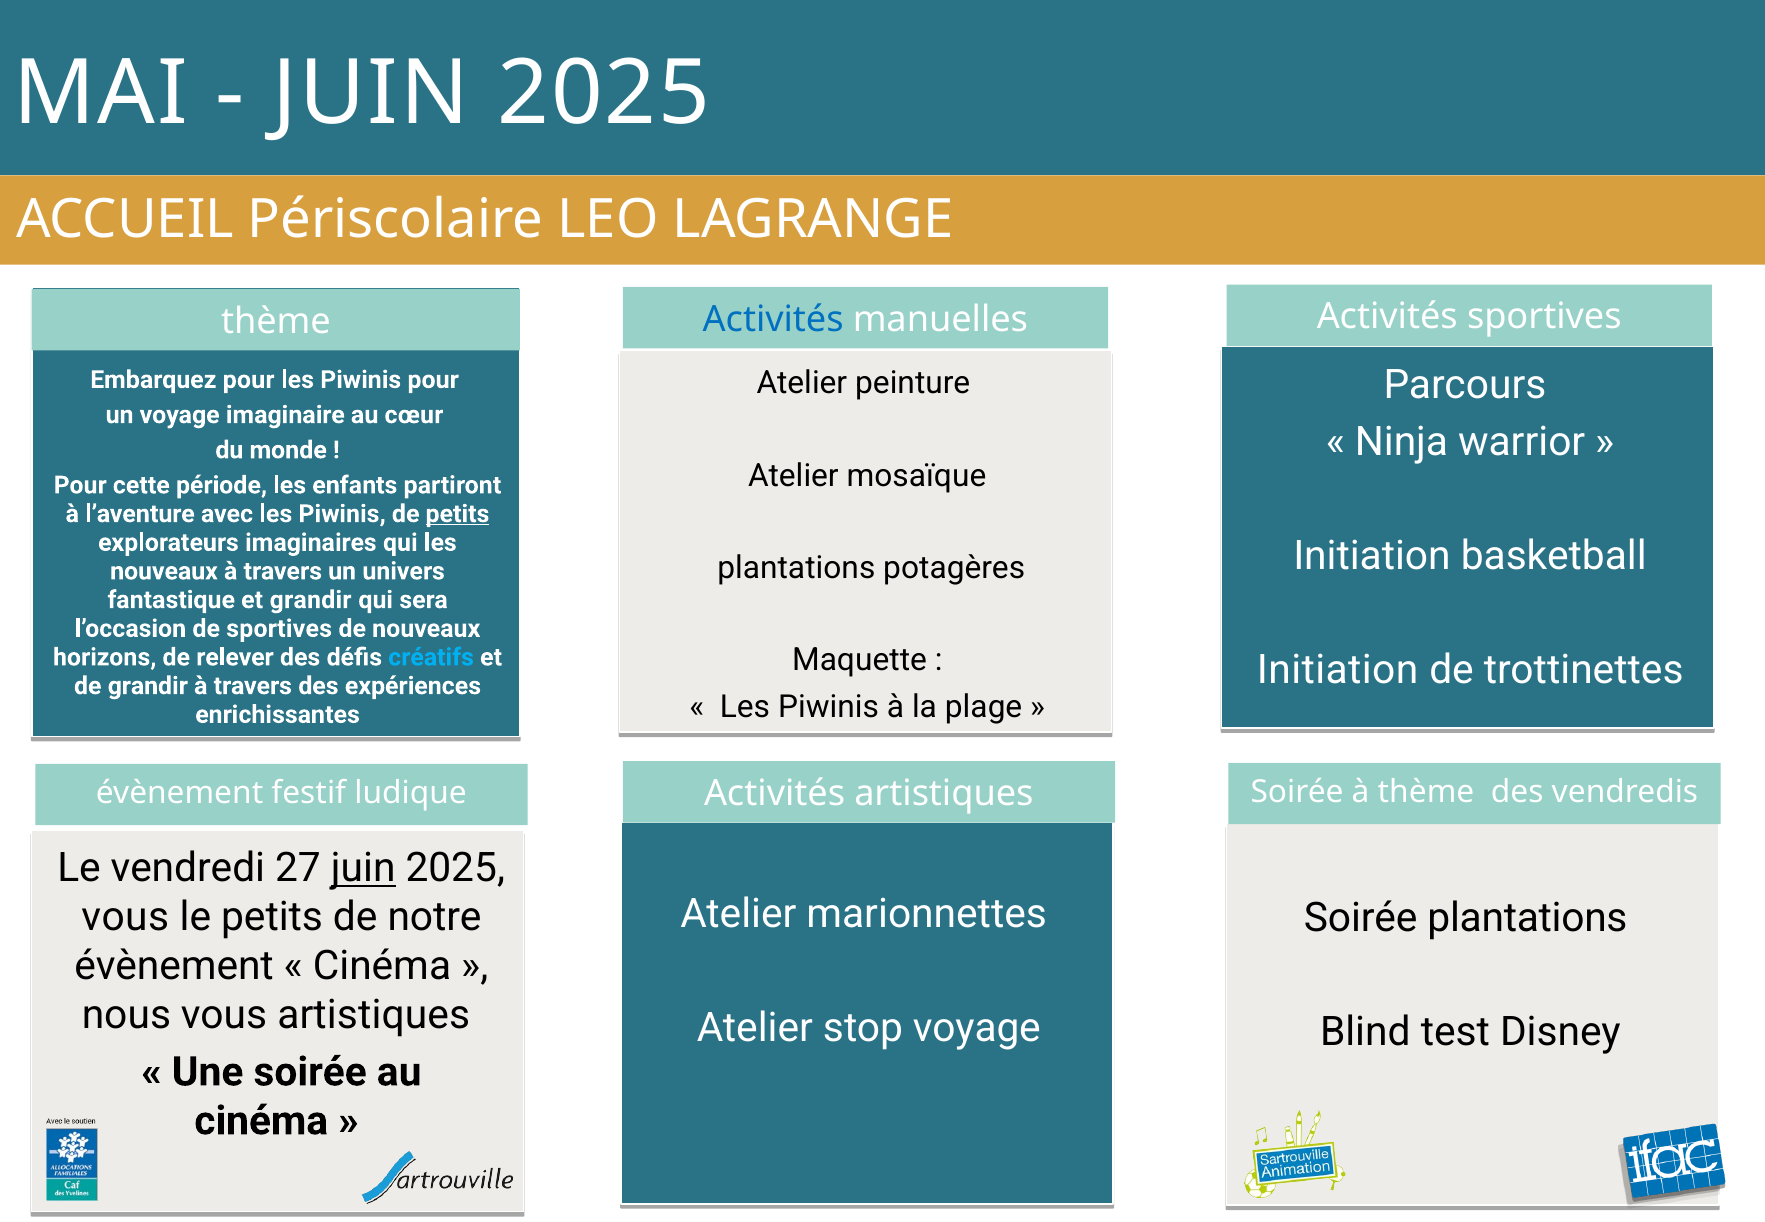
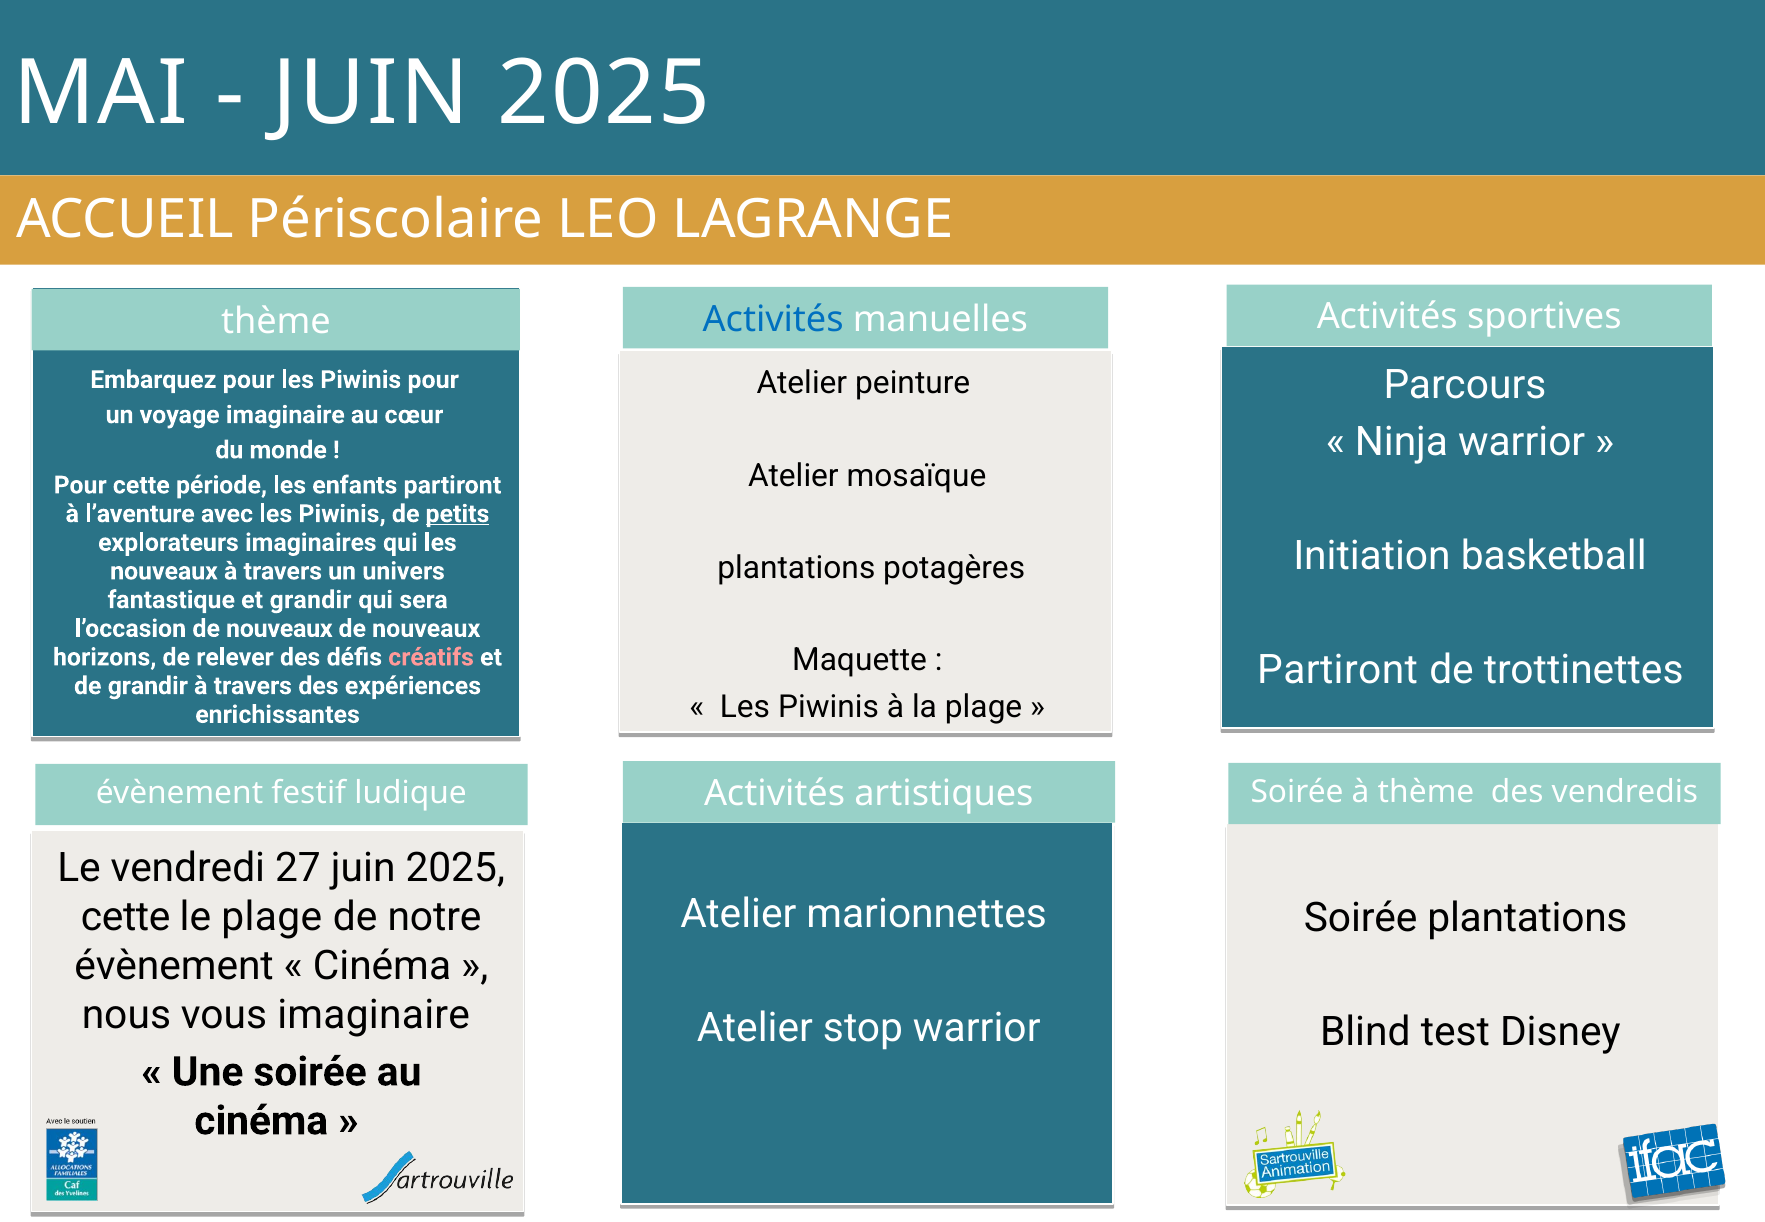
l’occasion de sportives: sportives -> nouveaux (279, 629)
créatifs colour: light blue -> pink (431, 657)
Initiation: Initiation -> Partiront (1338, 671)
juin underline: present -> none (363, 868)
vous: vous -> cette (126, 917)
le petits: petits -> plage (272, 917)
vous artistiques: artistiques -> imaginaire (374, 1015)
stop voyage: voyage -> warrior (977, 1028)
